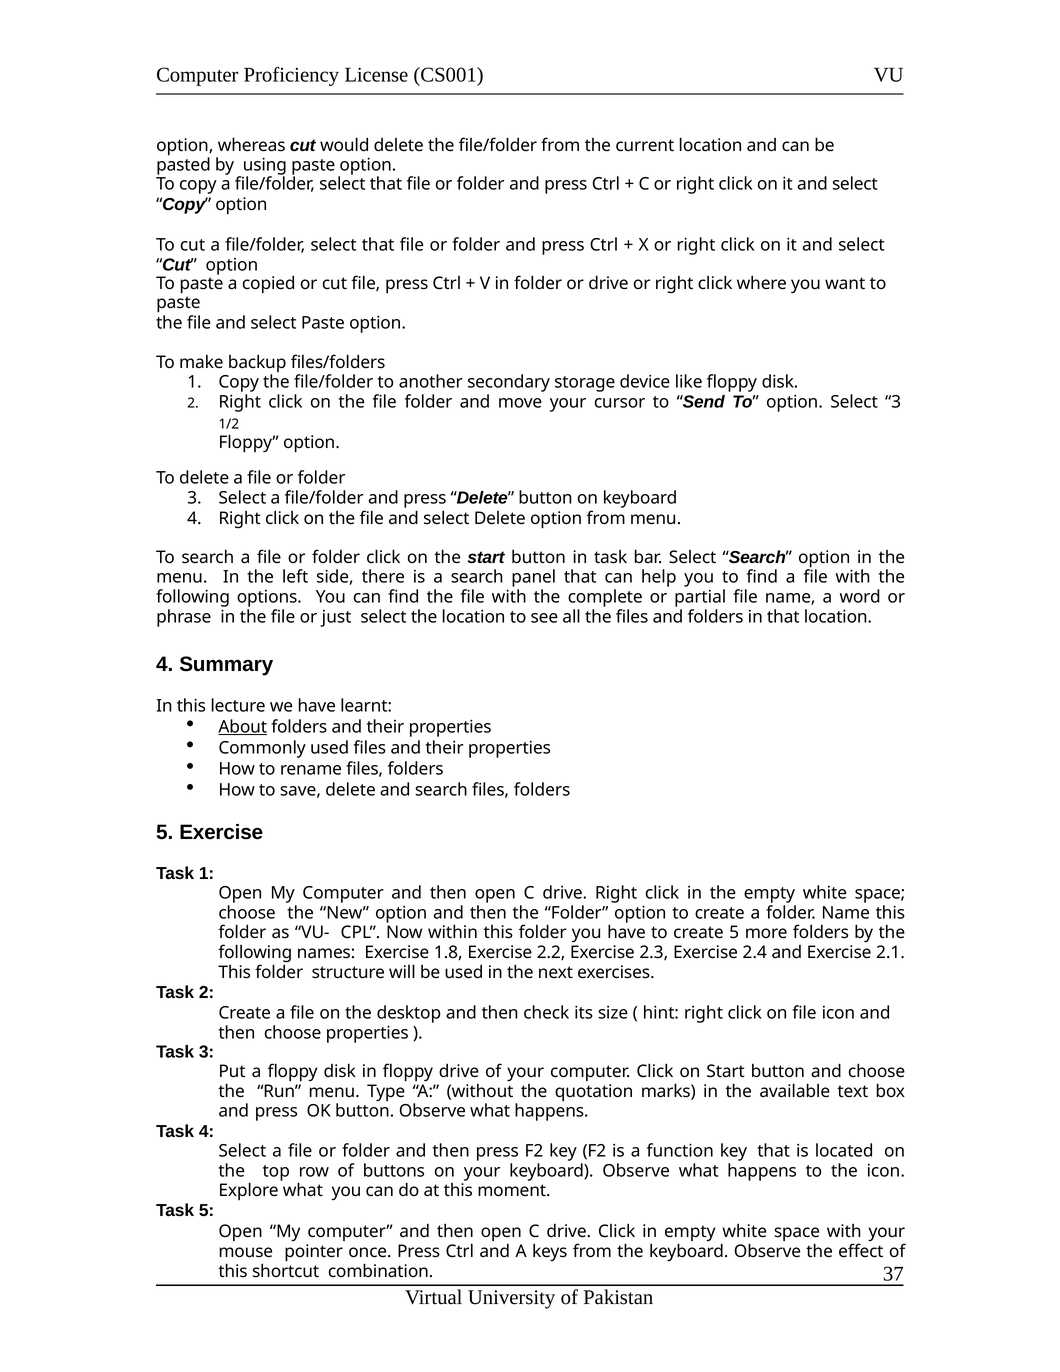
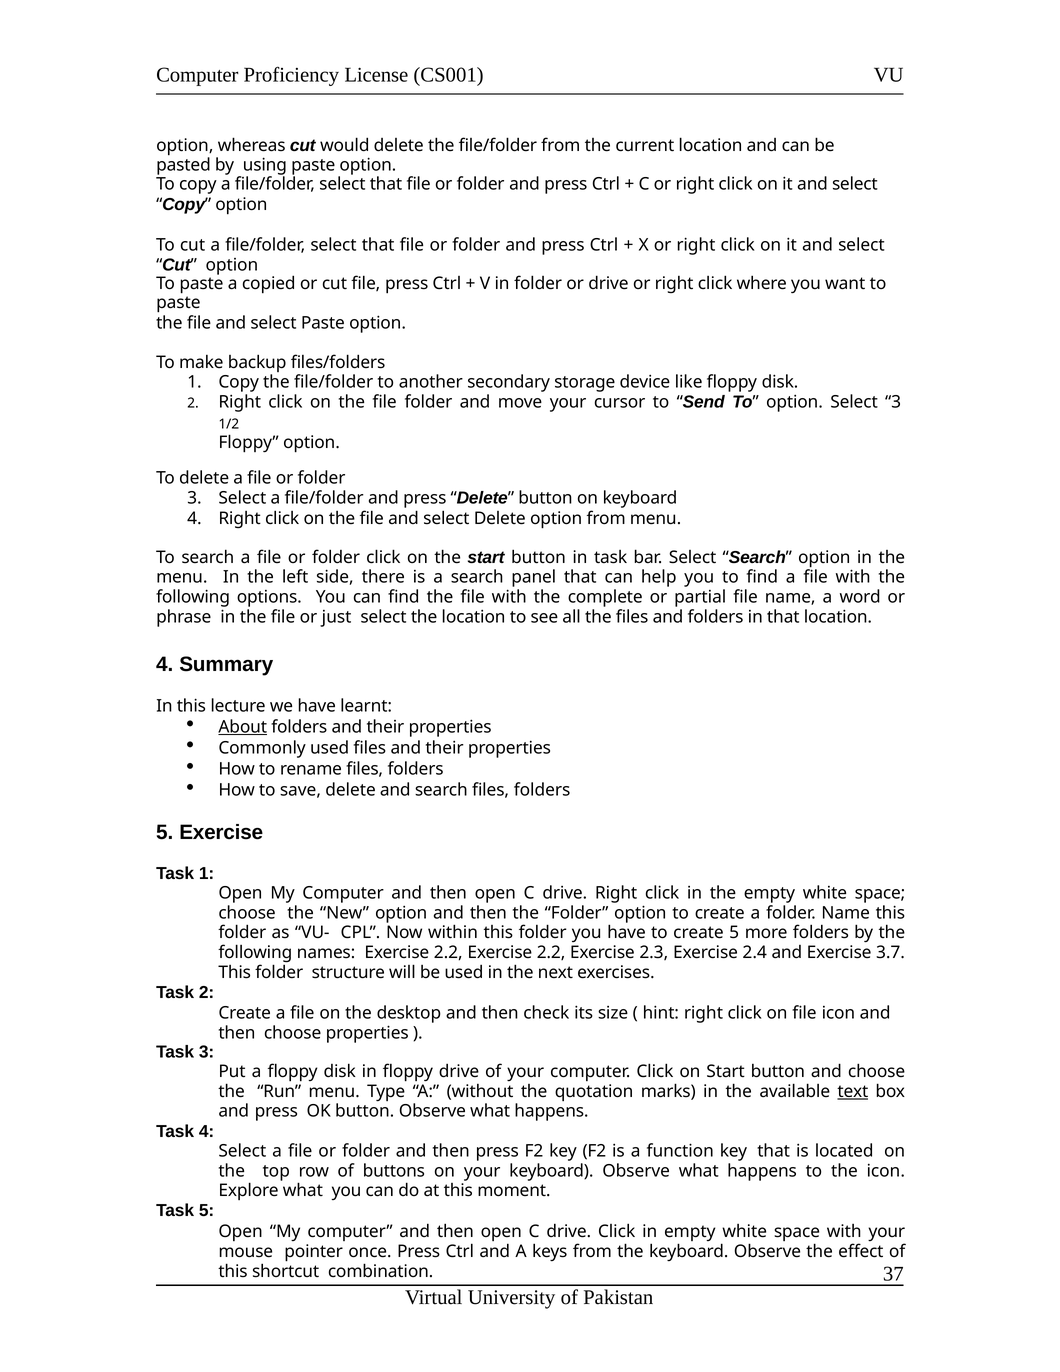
names Exercise 1.8: 1.8 -> 2.2 (448, 952)
2.1: 2.1 -> 3.7 (891, 952)
text underline: none -> present (853, 1091)
